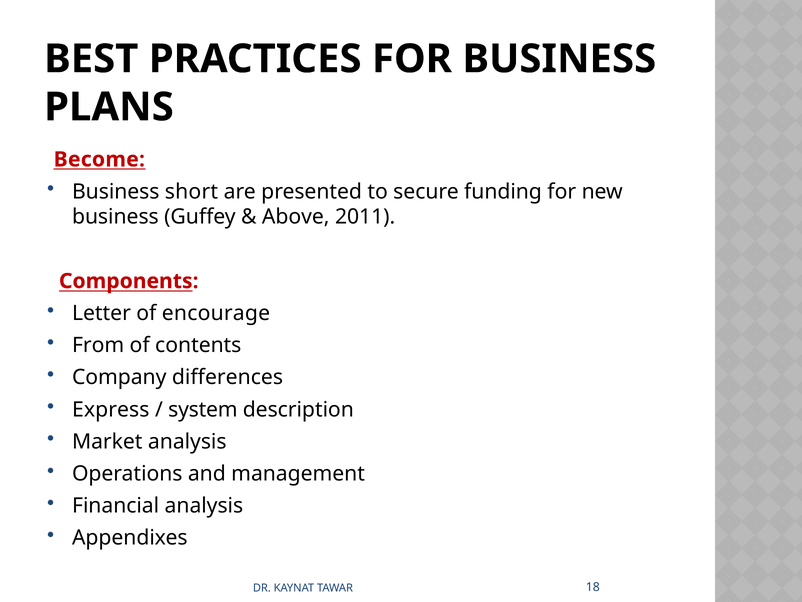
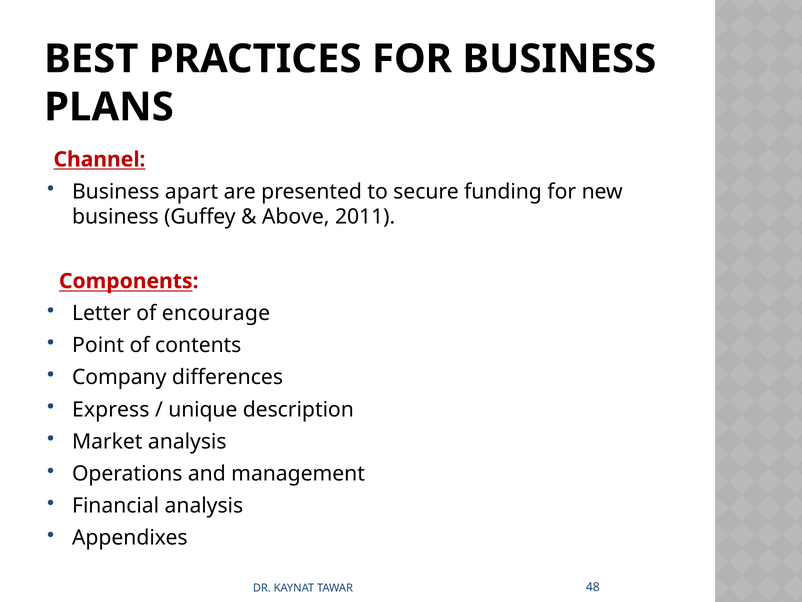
Become: Become -> Channel (99, 159)
short: short -> apart (192, 191)
From: From -> Point (98, 345)
system: system -> unique (203, 409)
18: 18 -> 48 (593, 587)
